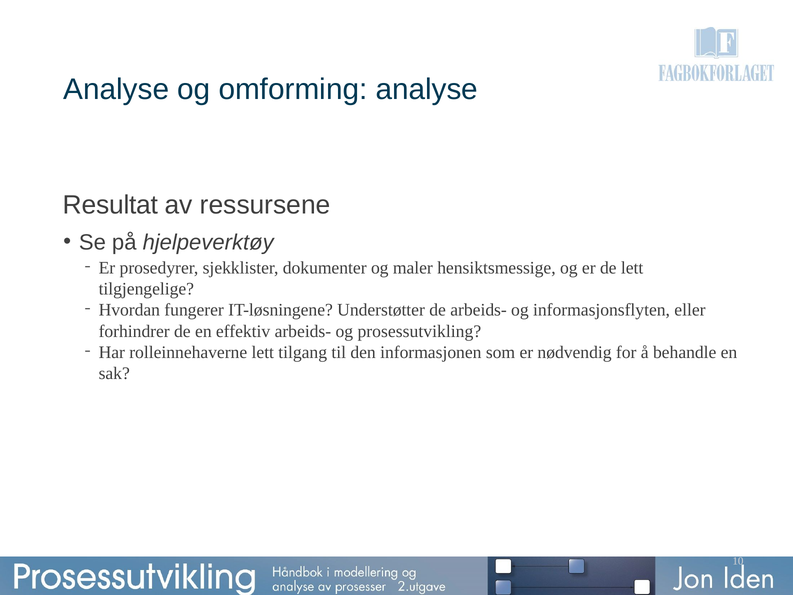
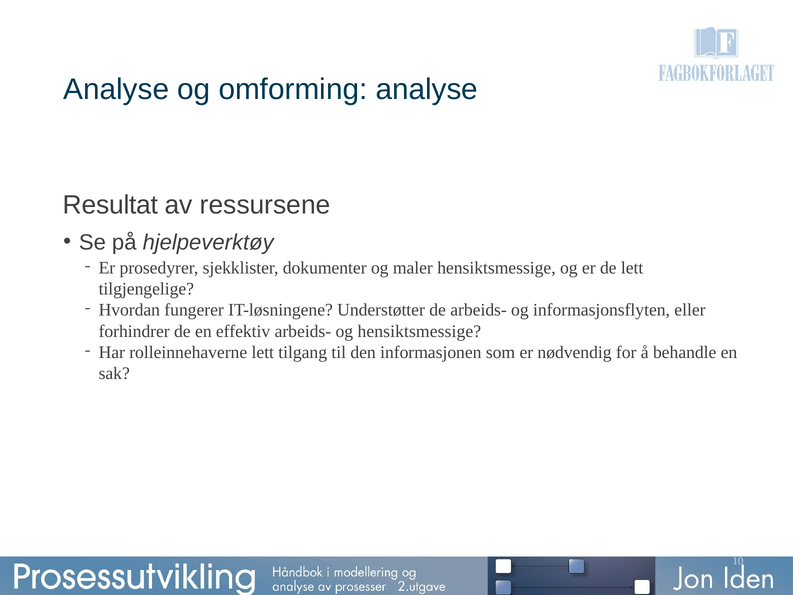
og prosessutvikling: prosessutvikling -> hensiktsmessige (419, 331)
